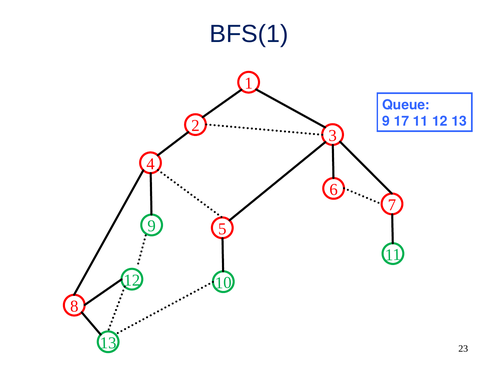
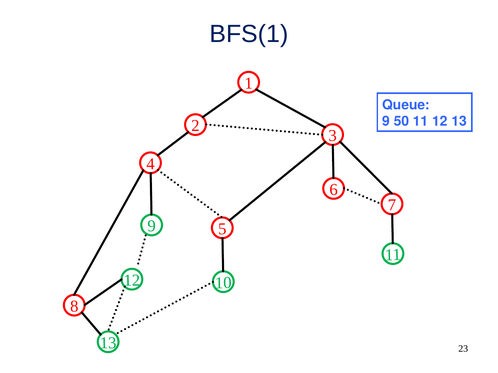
17: 17 -> 50 (401, 122)
